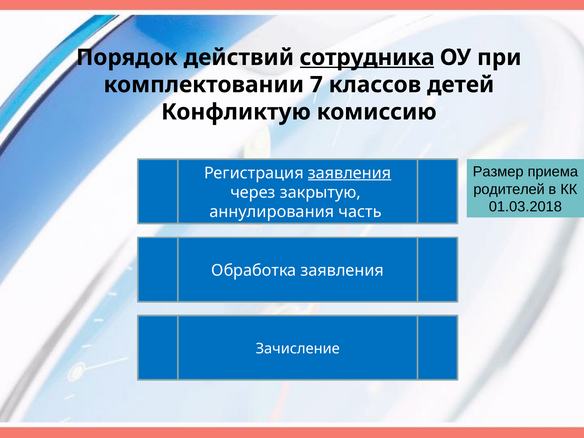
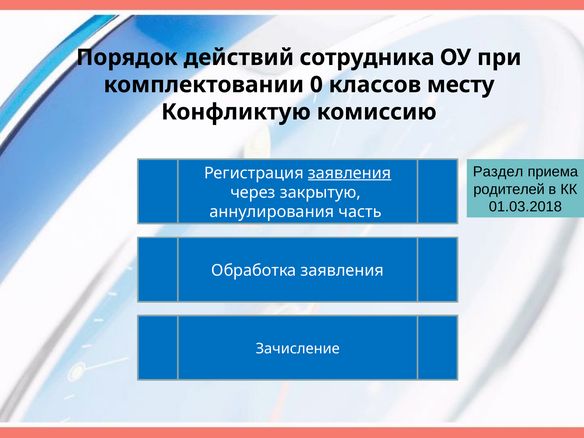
сотрудника underline: present -> none (367, 57)
7: 7 -> 0 (316, 85)
детей: детей -> месту (461, 85)
Размер: Размер -> Раздел (498, 172)
